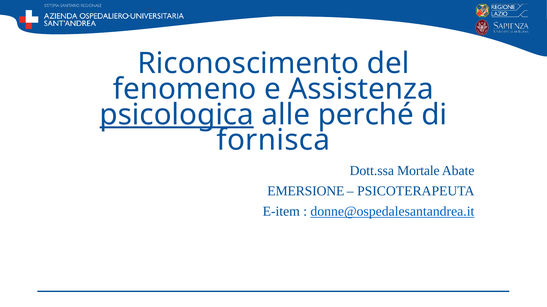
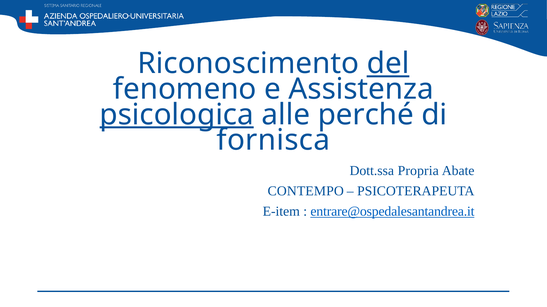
del underline: none -> present (388, 64)
Mortale: Mortale -> Propria (418, 171)
EMERSIONE: EMERSIONE -> CONTEMPO (306, 191)
donne@ospedalesantandrea.it: donne@ospedalesantandrea.it -> entrare@ospedalesantandrea.it (393, 212)
